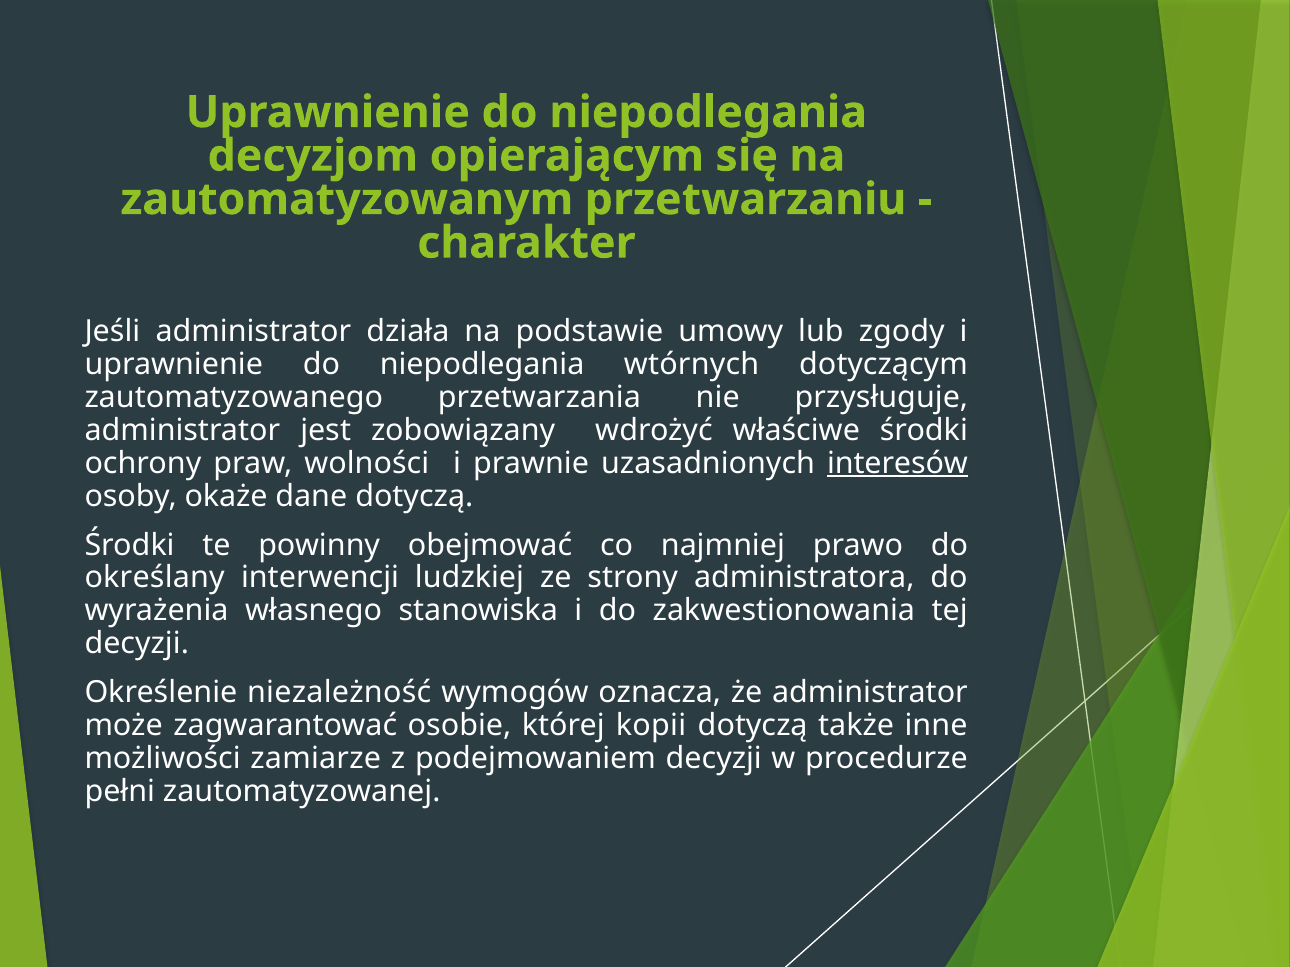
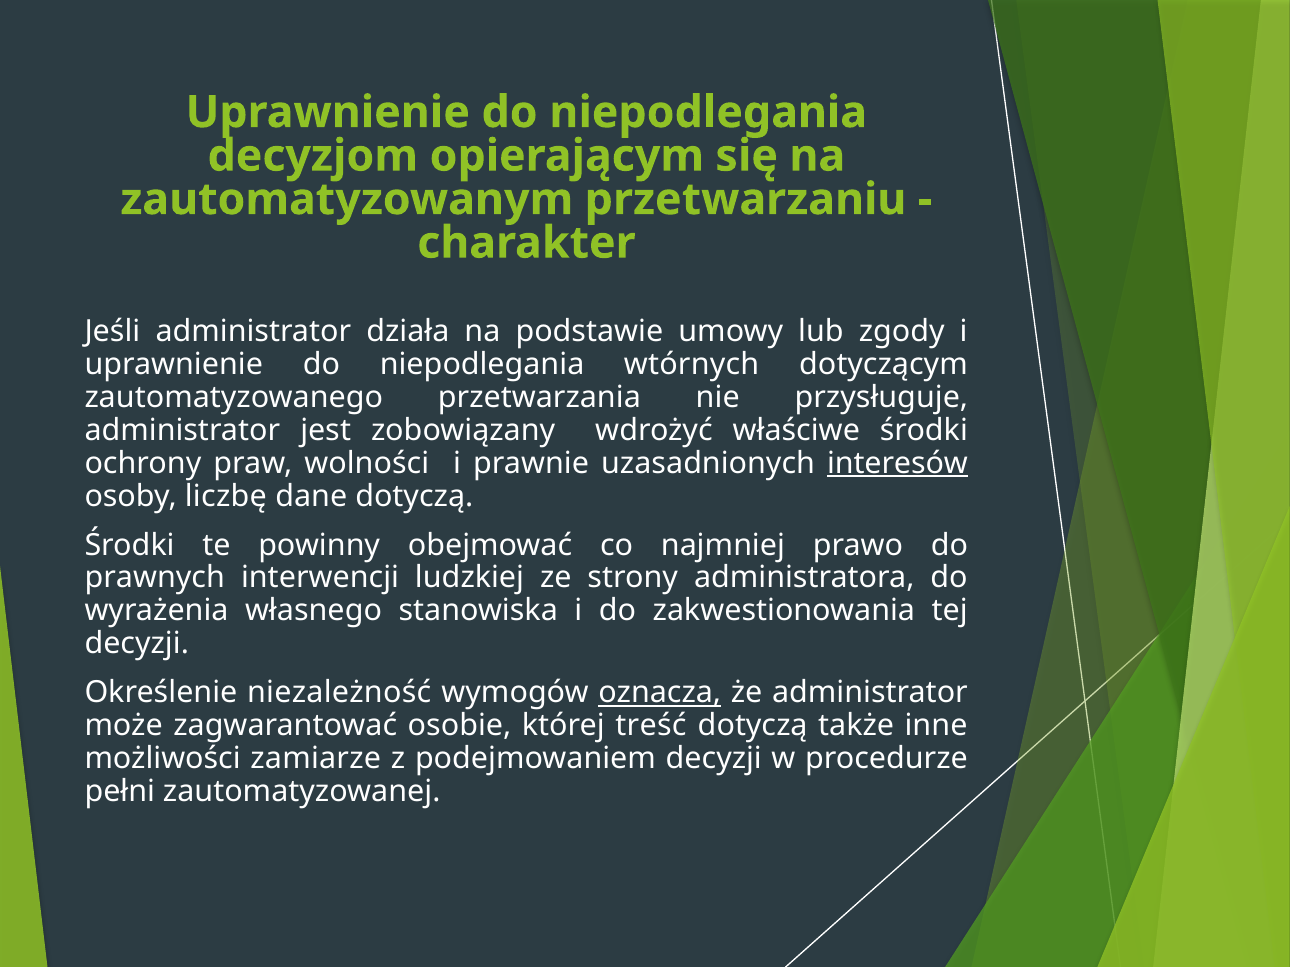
okaże: okaże -> liczbę (226, 496)
określany: określany -> prawnych (155, 578)
oznacza underline: none -> present (660, 693)
kopii: kopii -> treść (651, 726)
